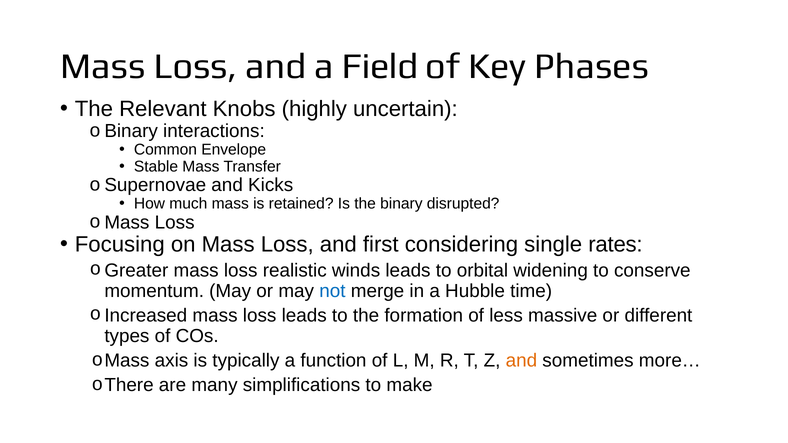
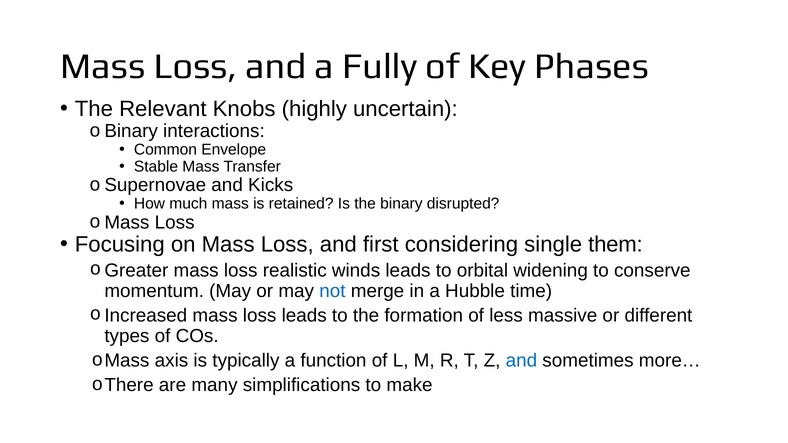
Field: Field -> Fully (380, 66)
rates: rates -> them (615, 245)
and colour: orange -> blue (521, 361)
